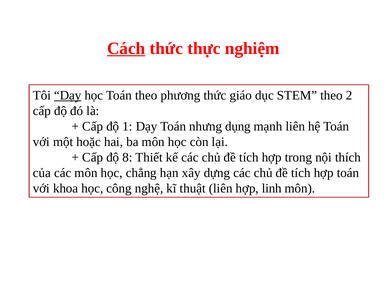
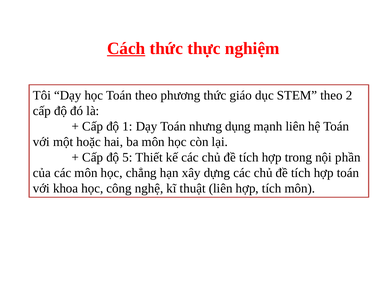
Dạy underline: present -> none (68, 95)
8: 8 -> 5 (127, 157)
thích: thích -> phần (348, 157)
hợp linh: linh -> tích (272, 188)
